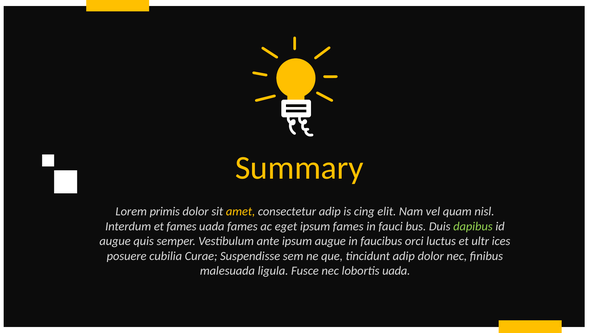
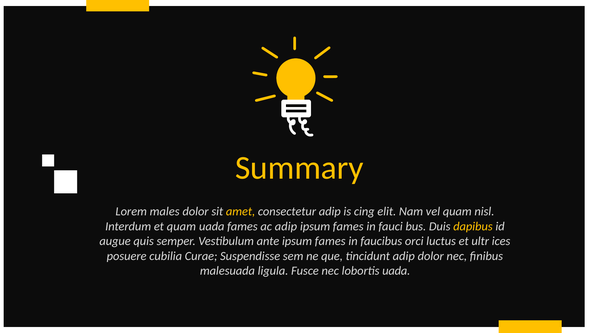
primis: primis -> males (165, 212)
et fames: fames -> quam (181, 226)
ac eget: eget -> adip (286, 226)
dapibus colour: light green -> yellow (473, 226)
ante ipsum augue: augue -> fames (330, 241)
